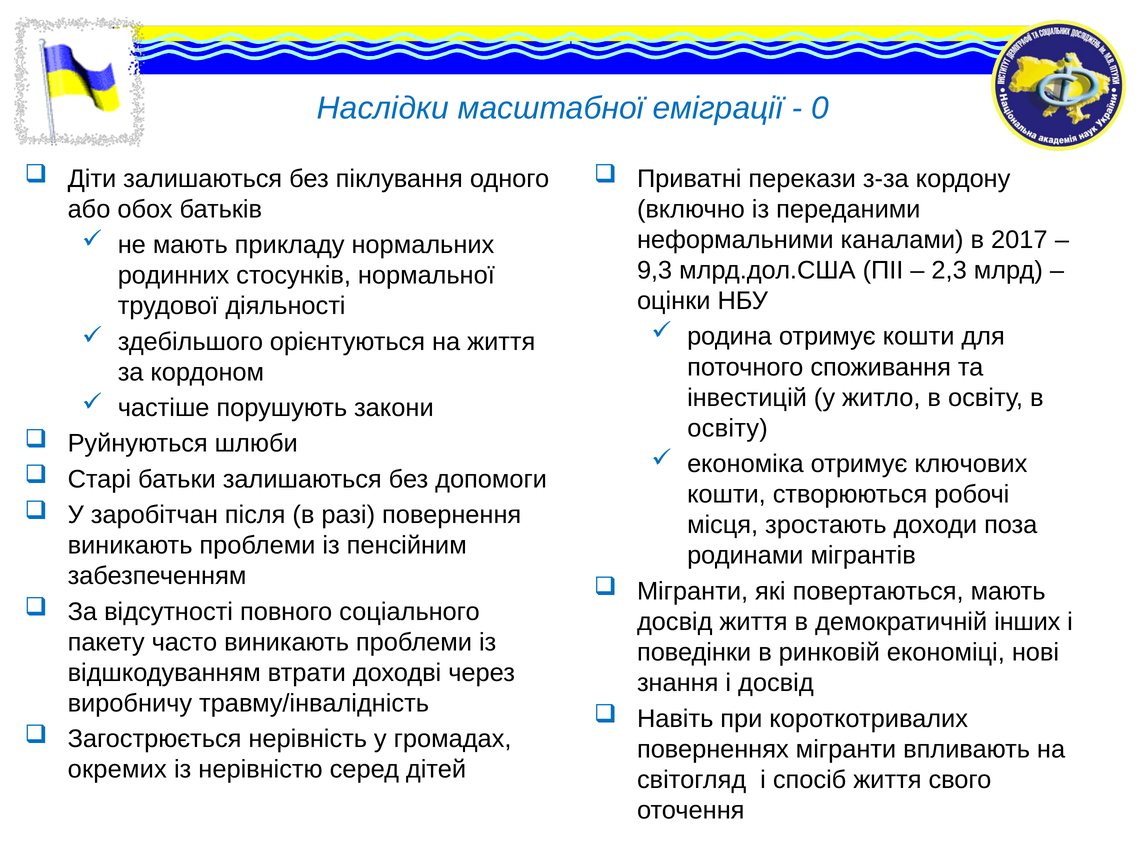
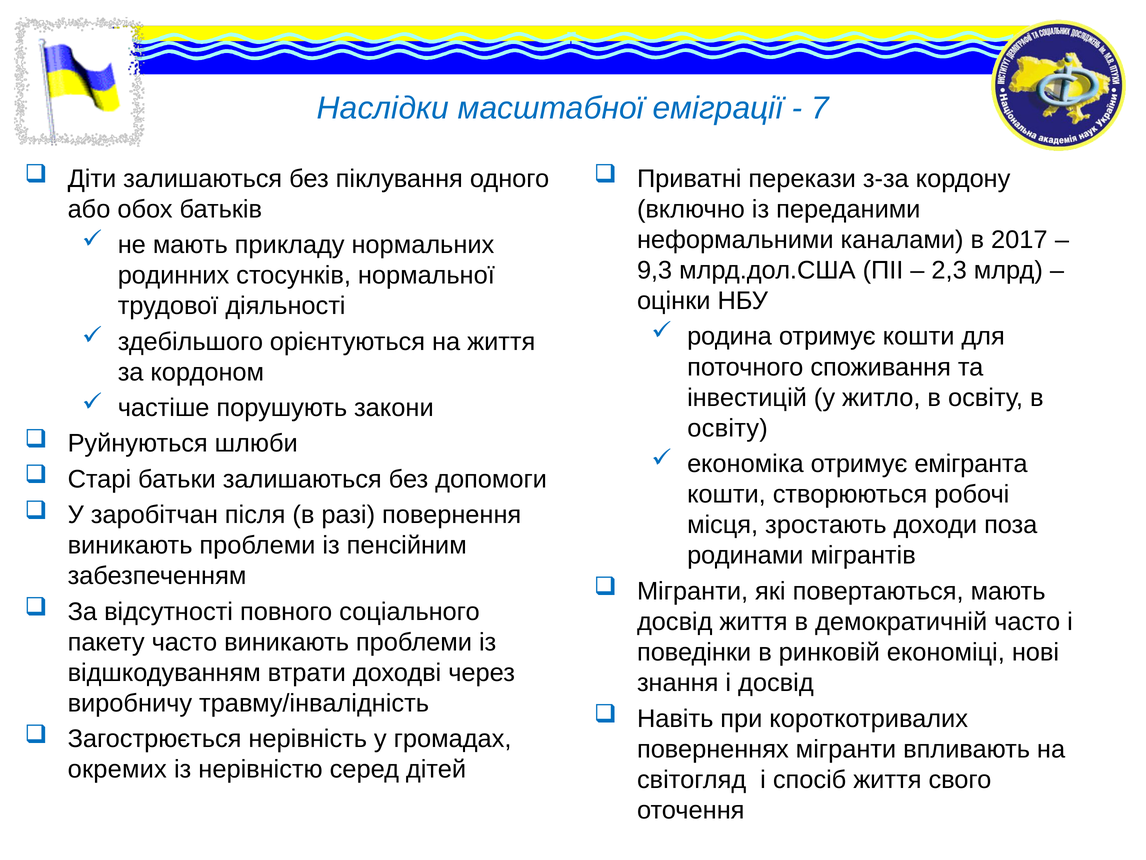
0: 0 -> 7 (820, 108)
ключових: ключових -> емігранта (971, 464)
демократичній інших: інших -> часто (1027, 621)
